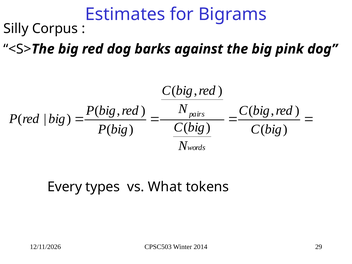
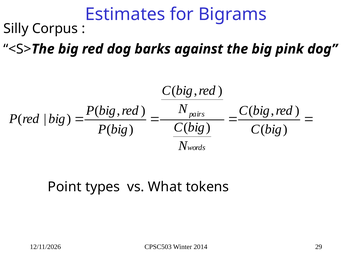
Every: Every -> Point (65, 187)
